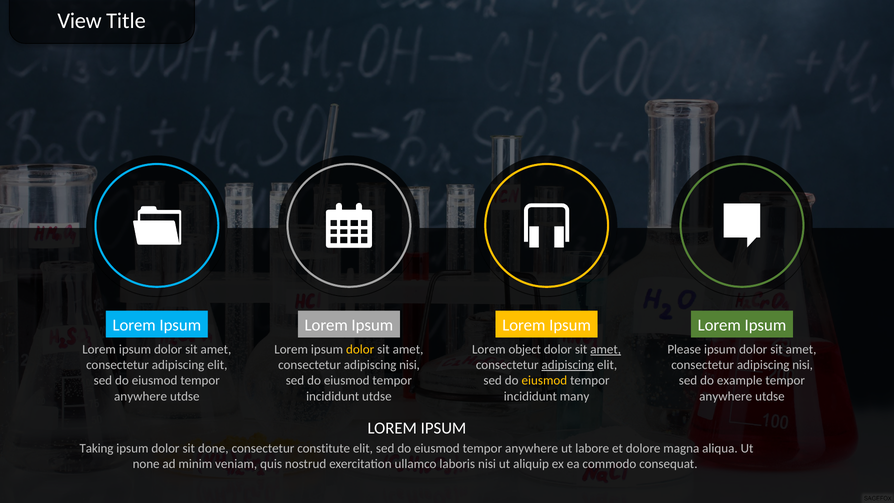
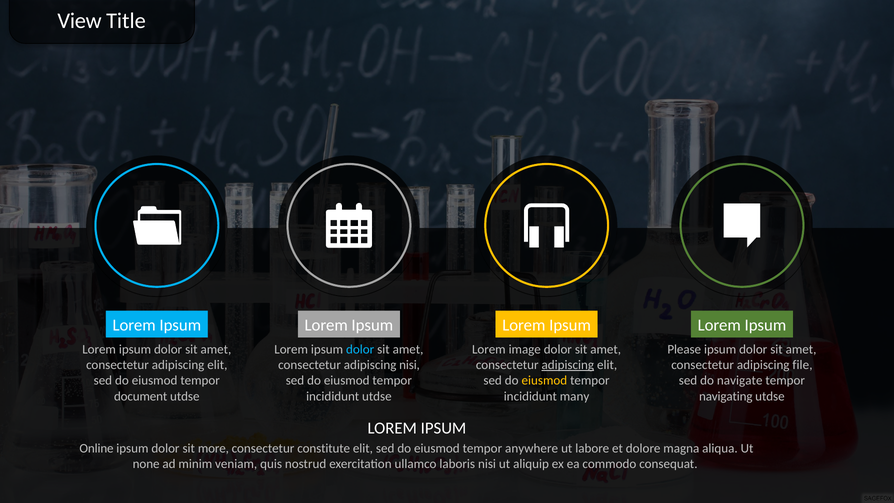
dolor colour: yellow -> light blue (360, 349)
object: object -> image (525, 349)
amet underline: present -> none (606, 349)
nisi: nisi -> file (802, 365)
example: example -> navigate (740, 381)
anywhere: anywhere -> document (141, 396)
anywhere: anywhere -> navigating (726, 396)
Taking: Taking -> Online (97, 448)
done: done -> more (213, 448)
